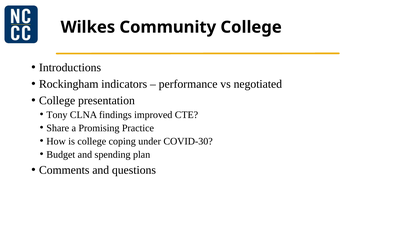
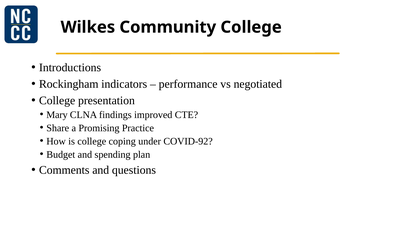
Tony: Tony -> Mary (57, 114)
COVID-30: COVID-30 -> COVID-92 (188, 141)
